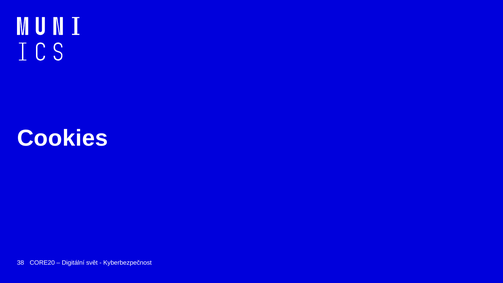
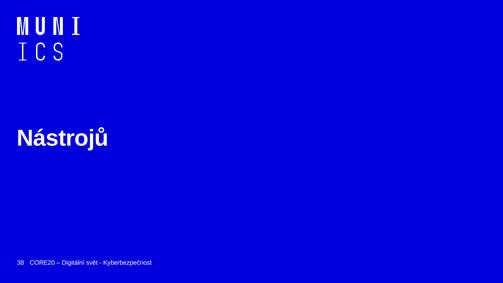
Cookies: Cookies -> Nástrojů (63, 138)
